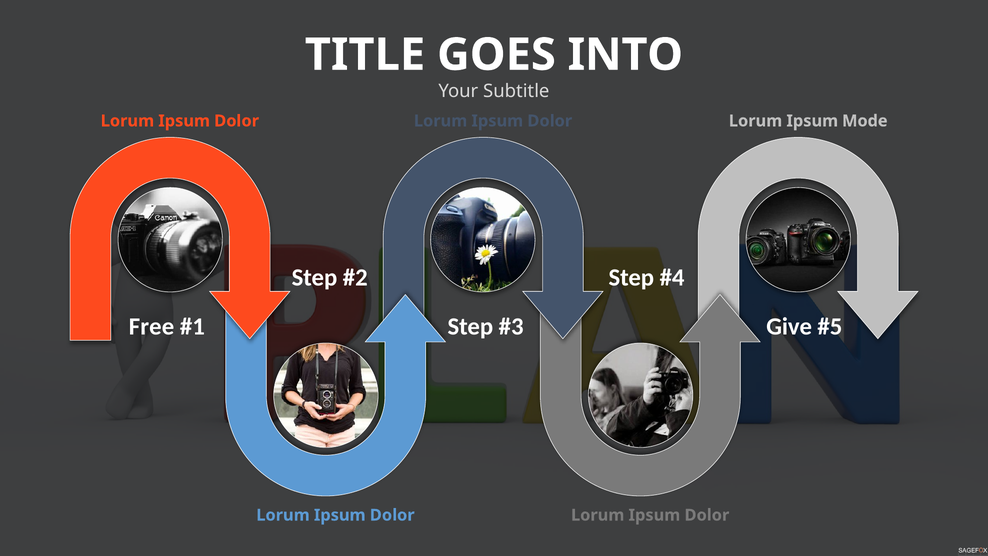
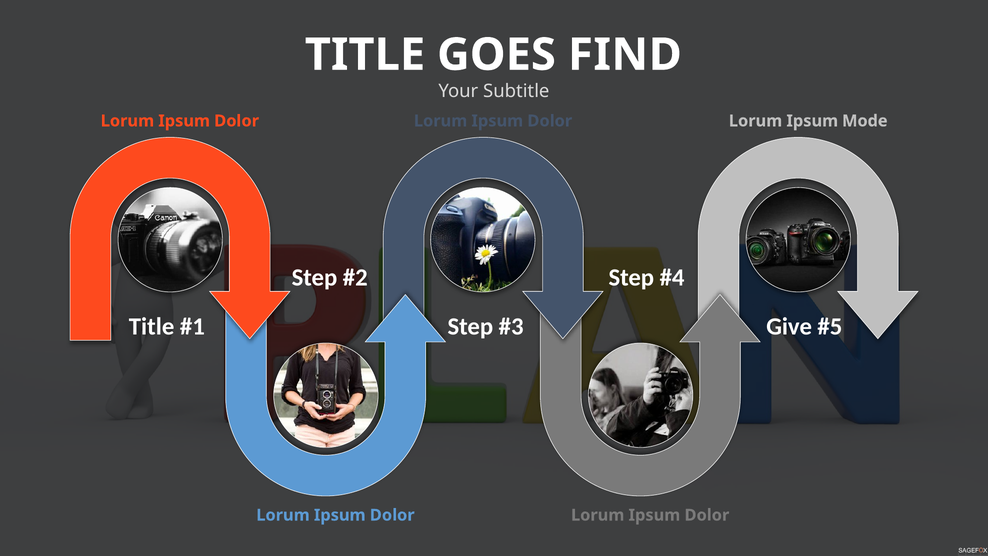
INTO: INTO -> FIND (625, 55)
Free: Free -> Title (152, 327)
